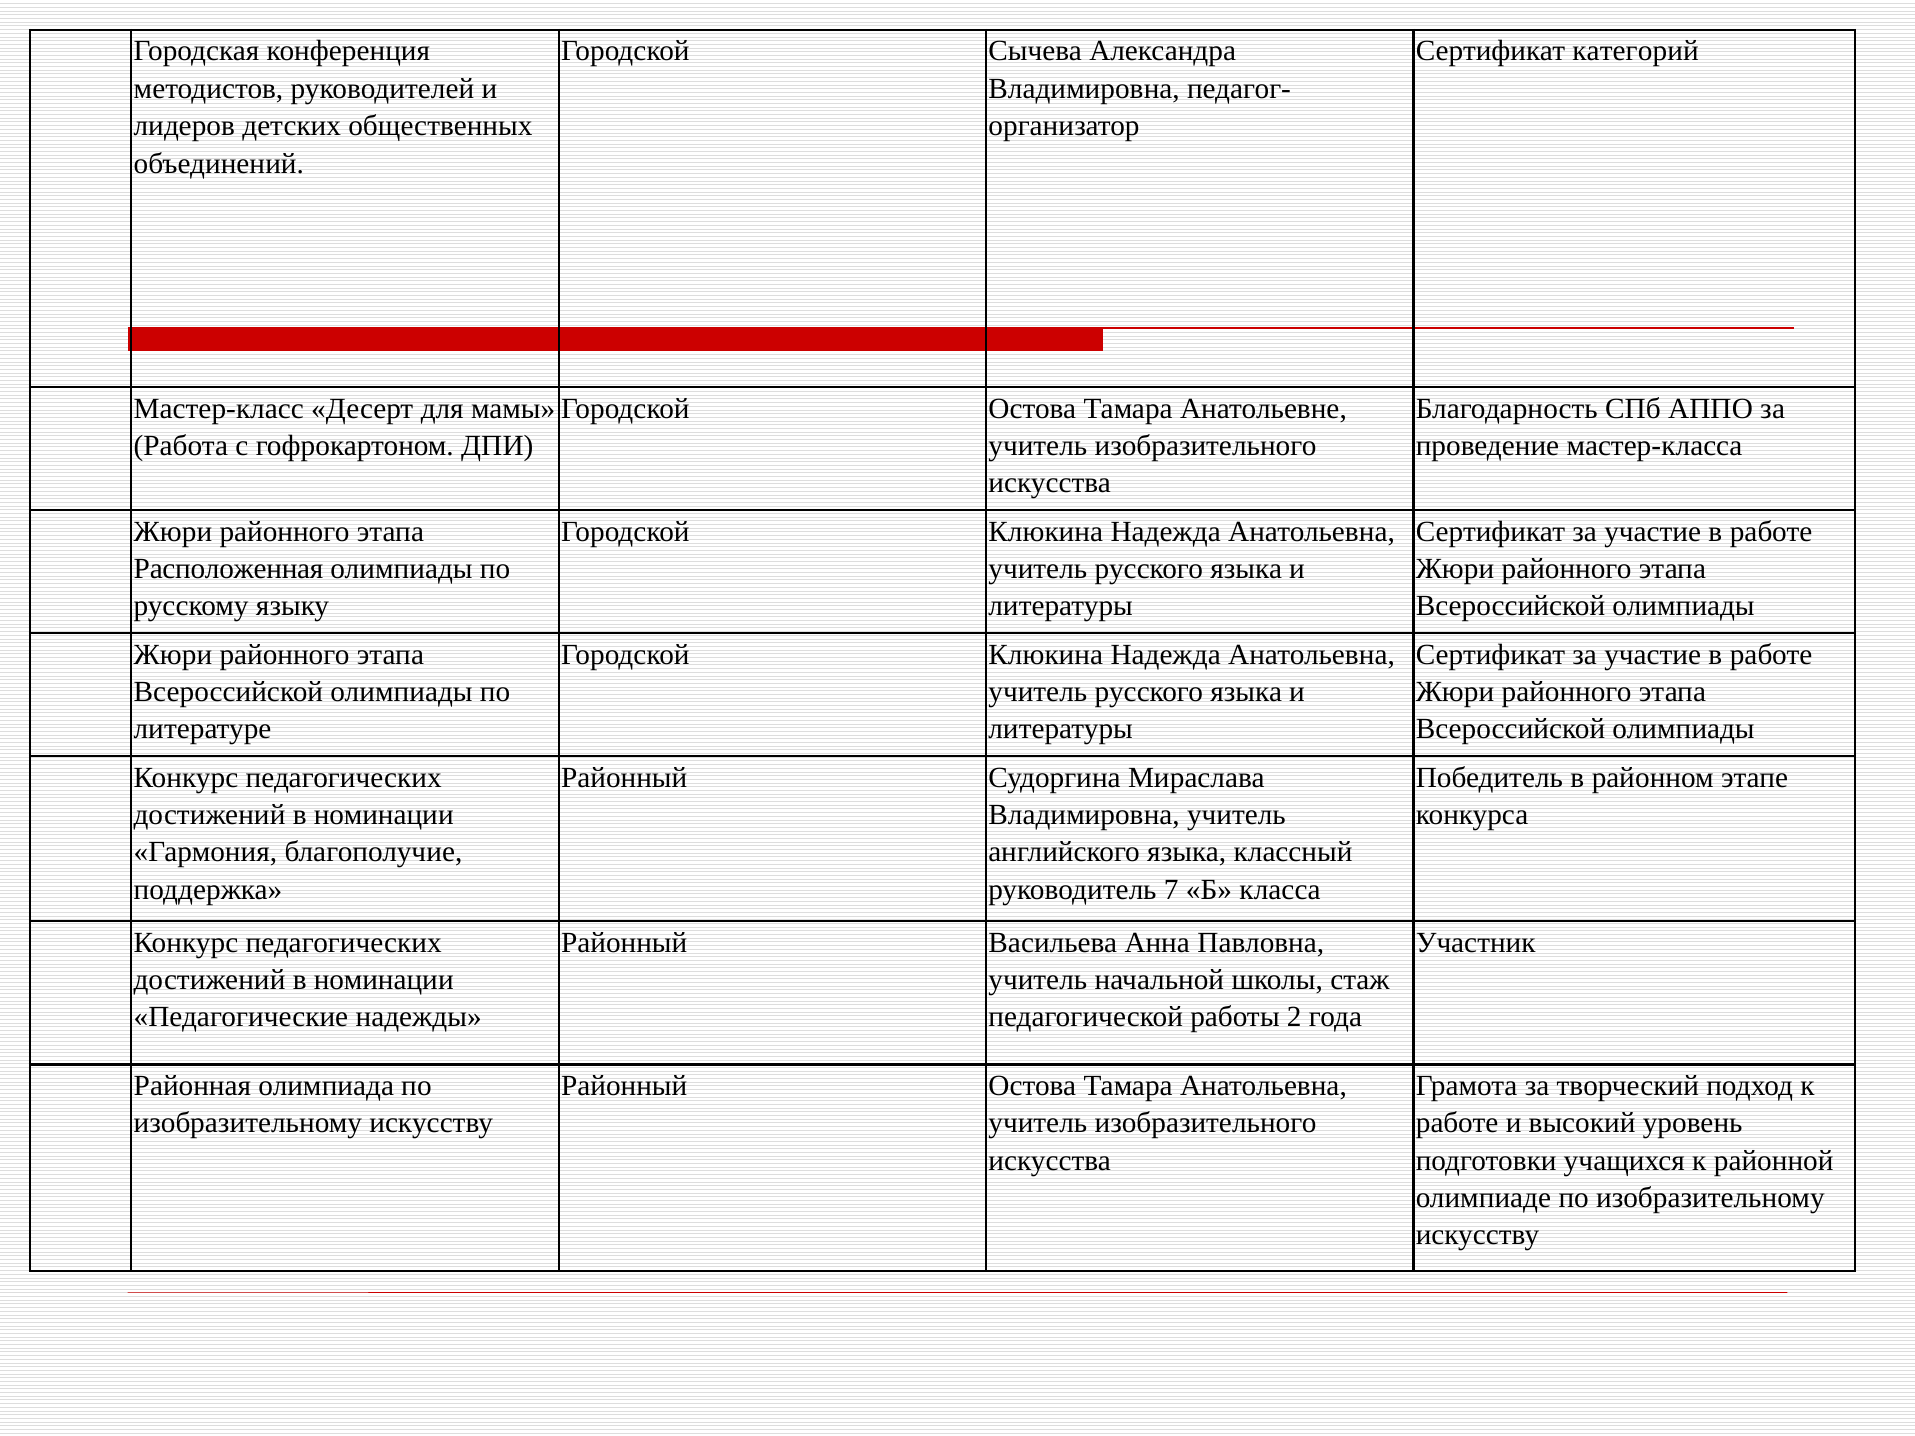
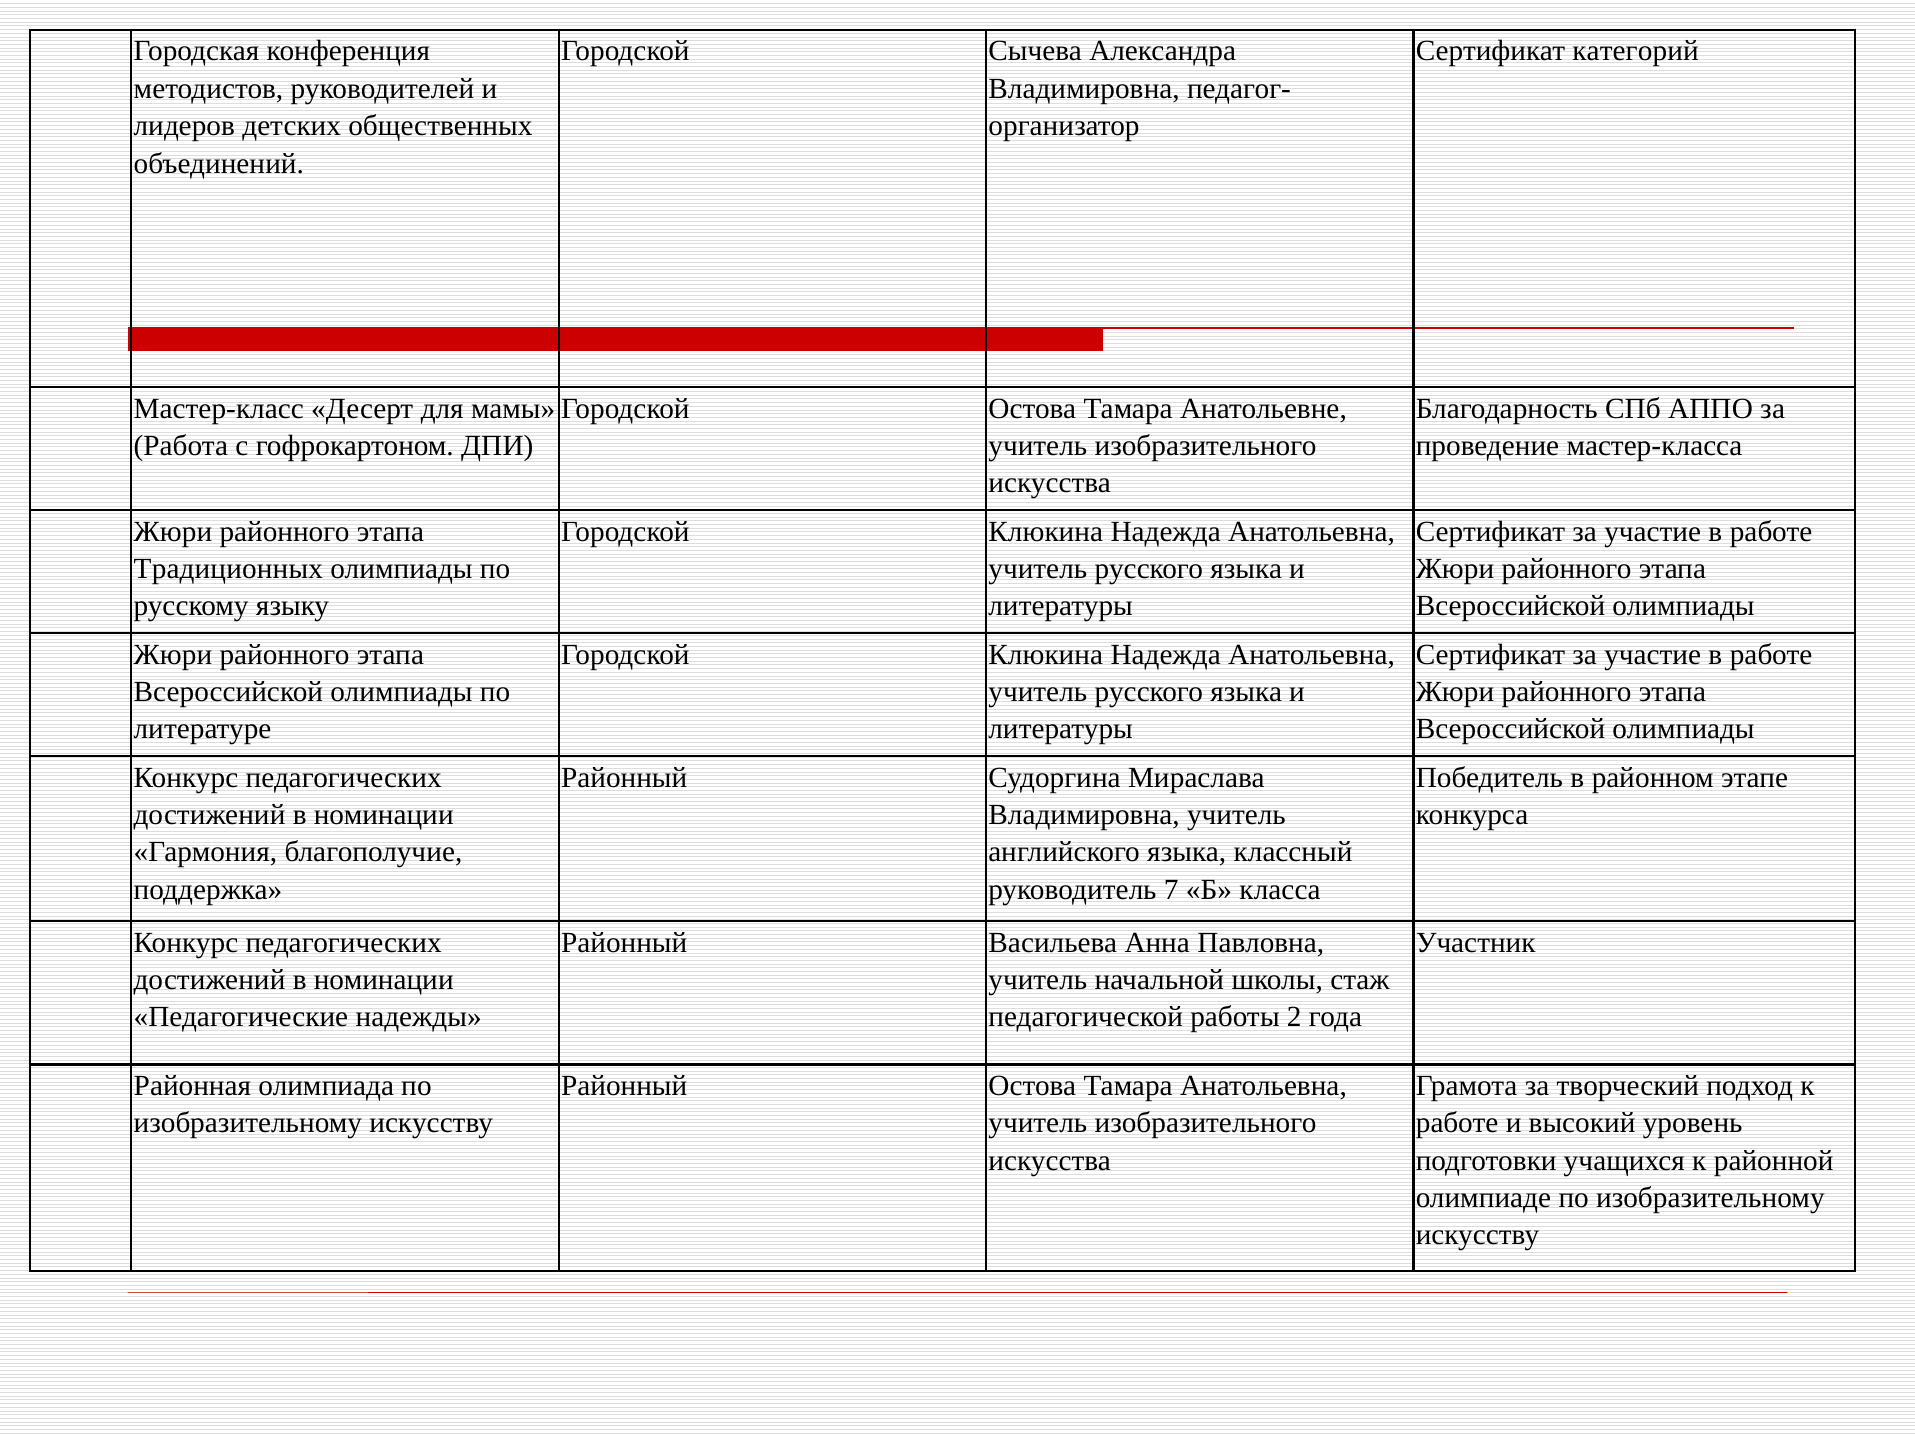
Расположенная: Расположенная -> Традиционных (228, 569)
